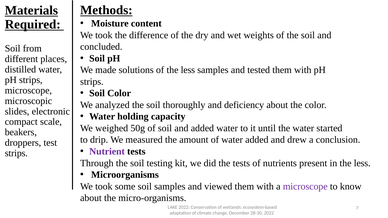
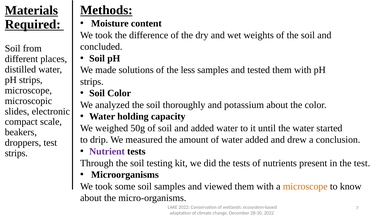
deficiency: deficiency -> potassium (244, 105)
in the less: less -> test (362, 163)
microscope colour: purple -> orange (305, 187)
